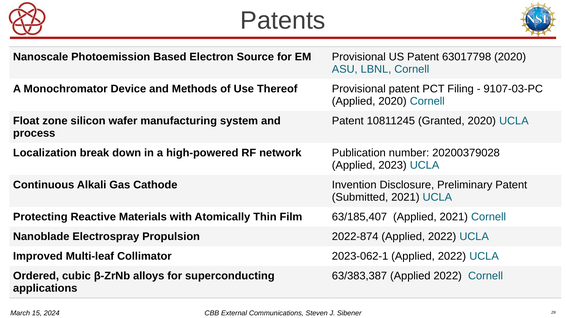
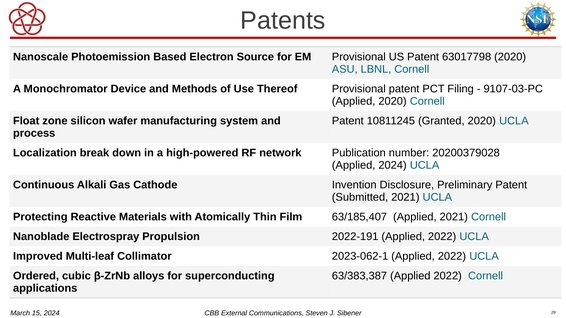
Applied 2023: 2023 -> 2024 (393, 165)
2022-874: 2022-874 -> 2022-191 (355, 237)
